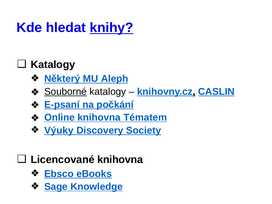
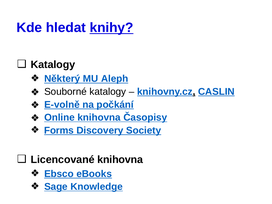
Souborné underline: present -> none (65, 92)
E-psaní: E-psaní -> E-volně (62, 105)
Tématem: Tématem -> Časopisy (145, 117)
Výuky: Výuky -> Forms (59, 130)
